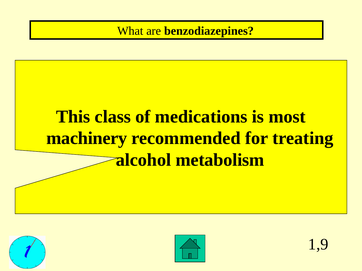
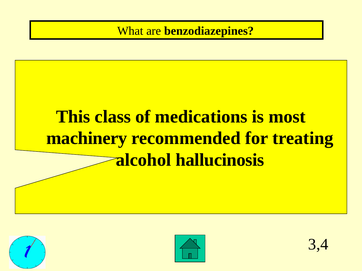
metabolism: metabolism -> hallucinosis (220, 160)
1,9: 1,9 -> 3,4 (318, 245)
